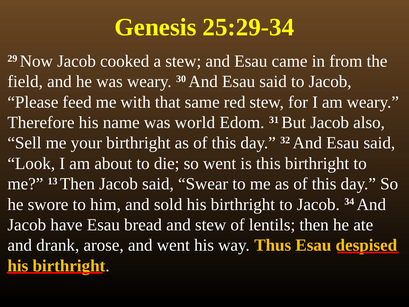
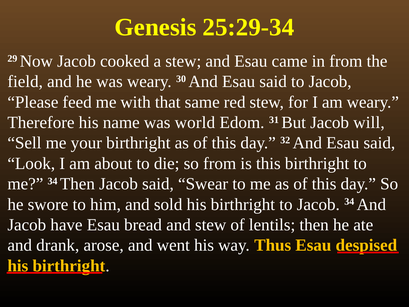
also: also -> will (369, 122)
so went: went -> from (220, 163)
me 13: 13 -> 34 (53, 181)
